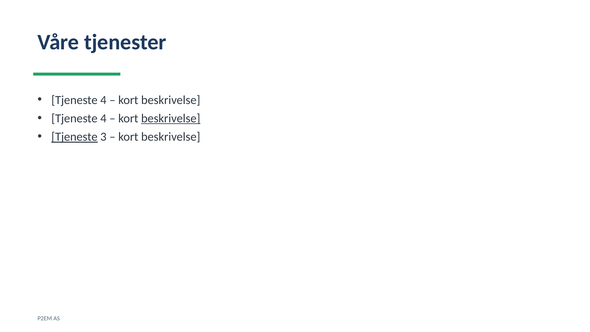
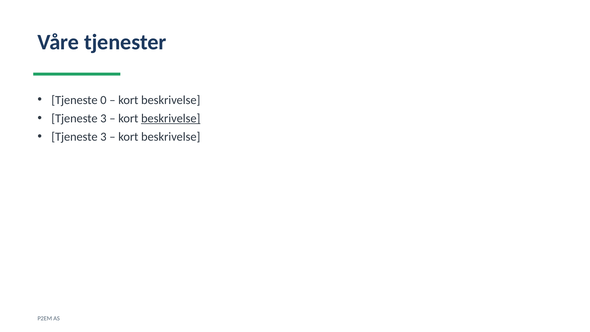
4: 4 -> 0 (103, 100)
4: 4 -> 3 (103, 118)
Tjeneste underline: present -> none (74, 137)
